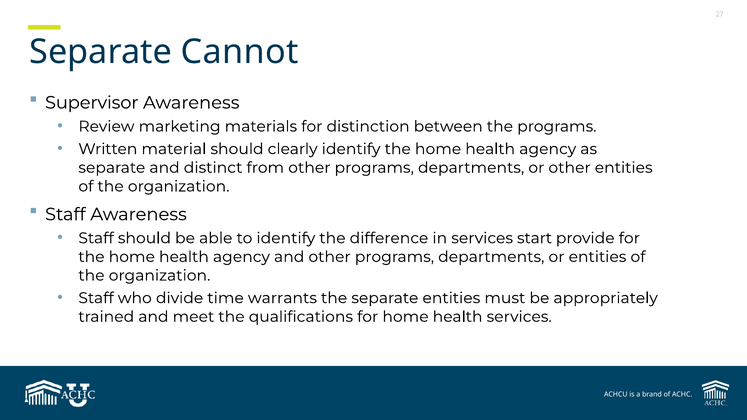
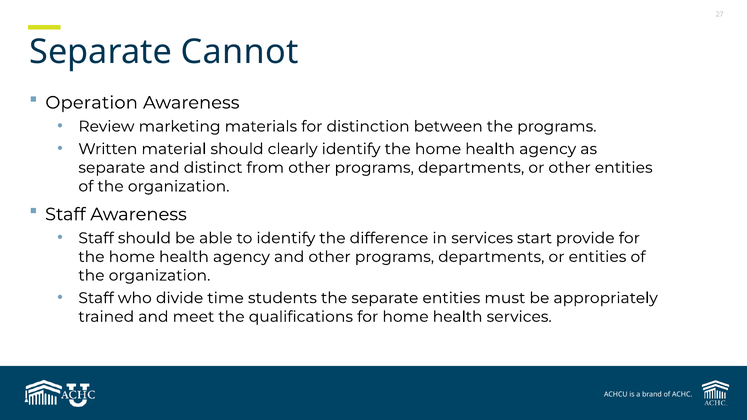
Supervisor: Supervisor -> Operation (92, 103)
warrants: warrants -> students (282, 298)
